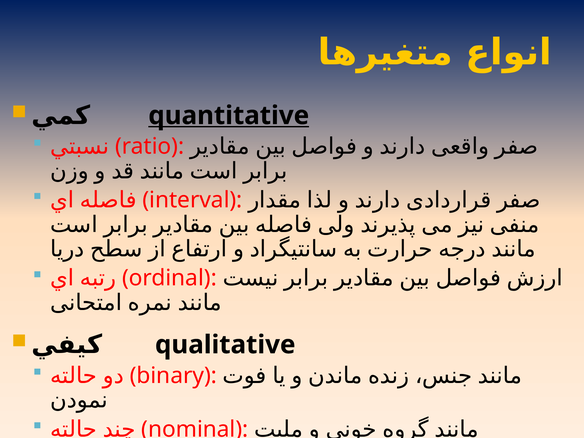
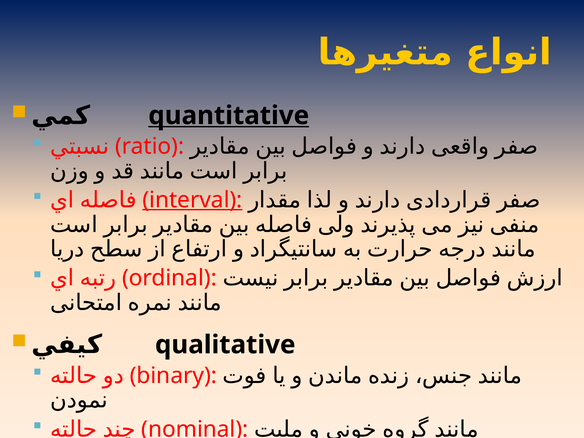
interval underline: none -> present (192, 200)
